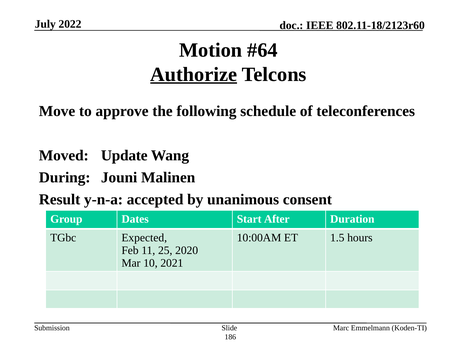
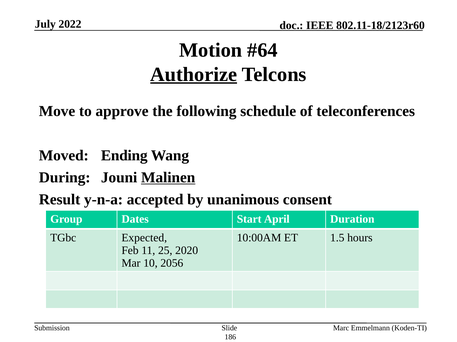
Update: Update -> Ending (124, 156)
Malinen underline: none -> present (168, 178)
After: After -> April (277, 220)
2021: 2021 -> 2056 (172, 264)
